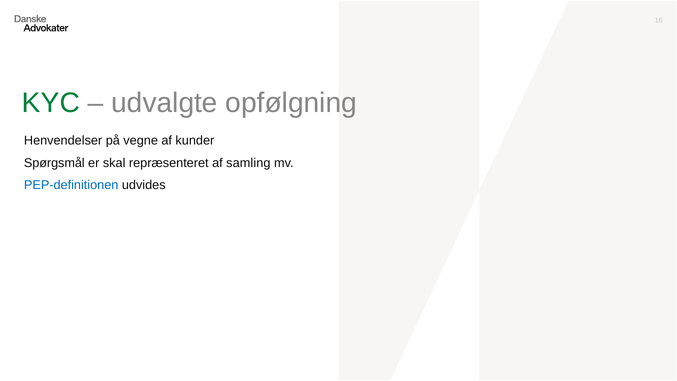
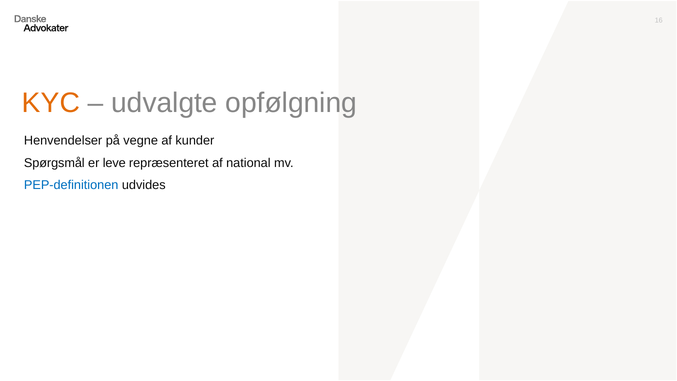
KYC colour: green -> orange (51, 103)
skal: skal -> leve (114, 163)
samling: samling -> national (248, 163)
